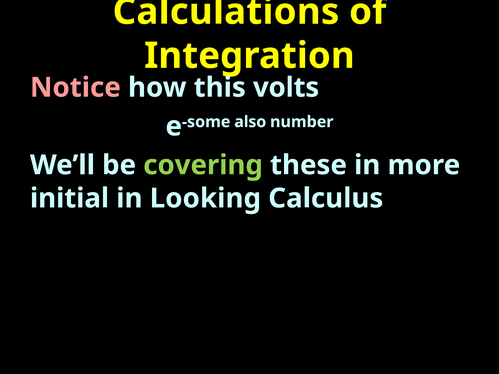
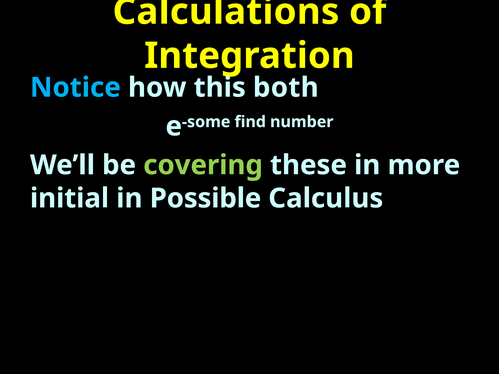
Notice colour: pink -> light blue (75, 88)
volts: volts -> both (286, 88)
also: also -> find (250, 122)
Looking: Looking -> Possible (205, 198)
